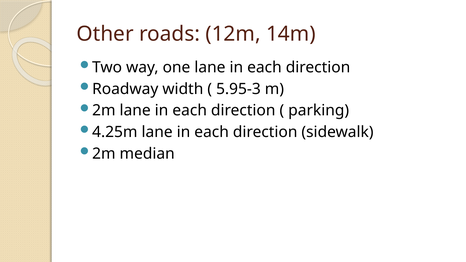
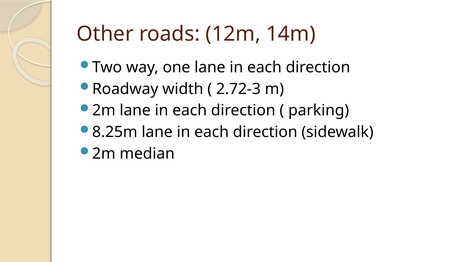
5.95-3: 5.95-3 -> 2.72-3 (238, 89)
4.25m: 4.25m -> 8.25m (115, 132)
